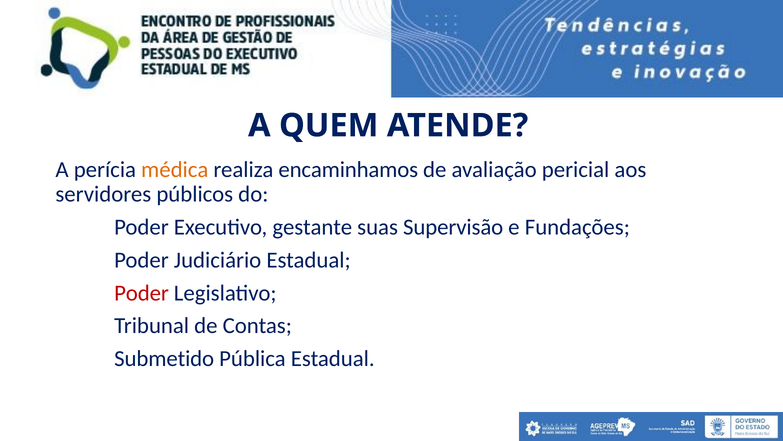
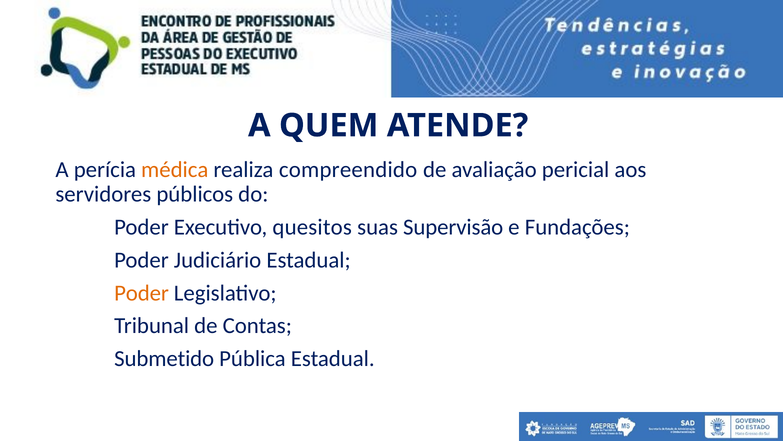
encaminhamos: encaminhamos -> compreendido (348, 170)
gestante: gestante -> quesitos (312, 227)
Poder colour: red -> orange (142, 293)
